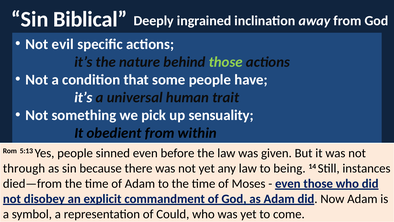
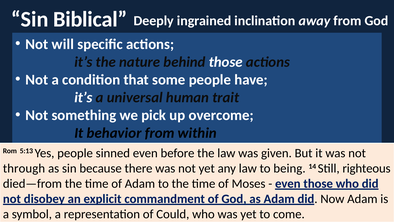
evil: evil -> will (63, 44)
those colour: light green -> white (226, 62)
sensuality: sensuality -> overcome (221, 115)
obedient: obedient -> behavior (114, 133)
instances: instances -> righteous (367, 168)
